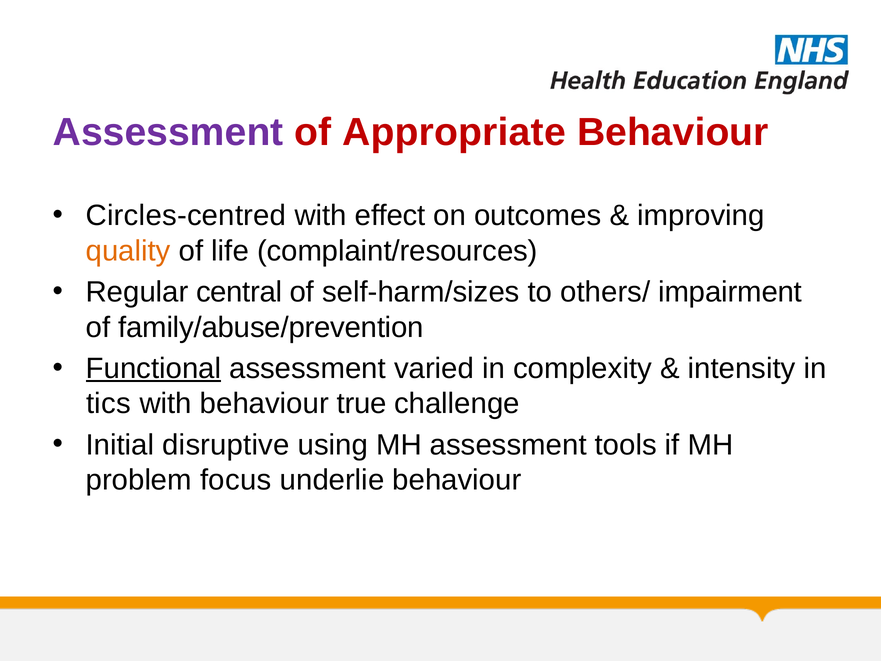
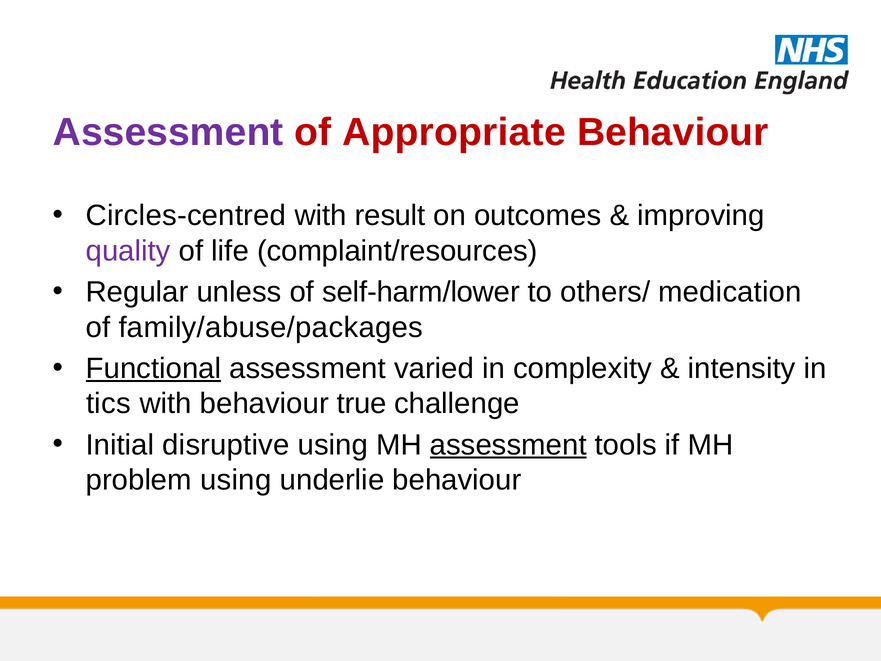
effect: effect -> result (390, 216)
quality colour: orange -> purple (128, 251)
central: central -> unless (239, 292)
self-harm/sizes: self-harm/sizes -> self-harm/lower (421, 292)
impairment: impairment -> medication (730, 292)
family/abuse/prevention: family/abuse/prevention -> family/abuse/packages (271, 327)
assessment underline: none -> present (508, 445)
problem focus: focus -> using (236, 480)
